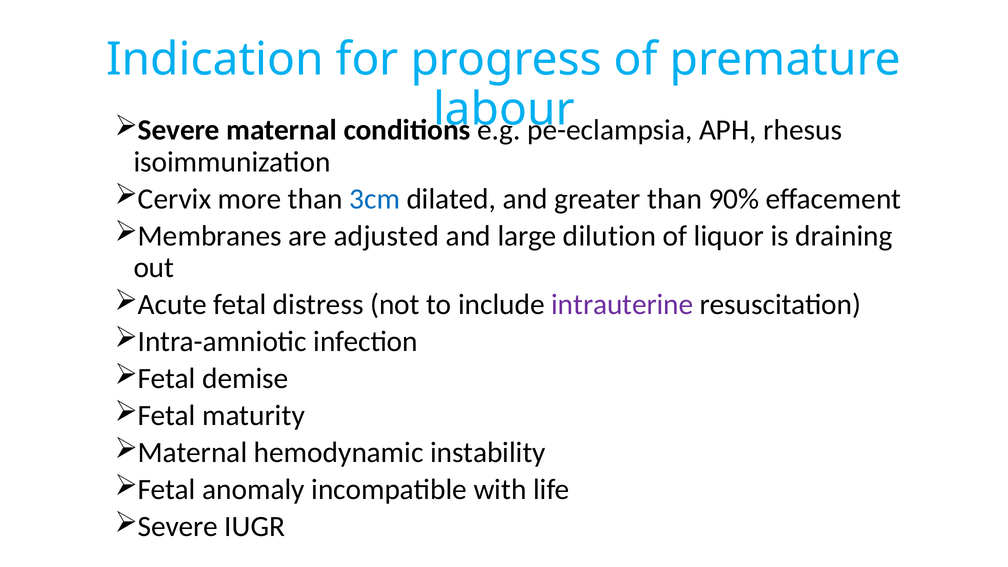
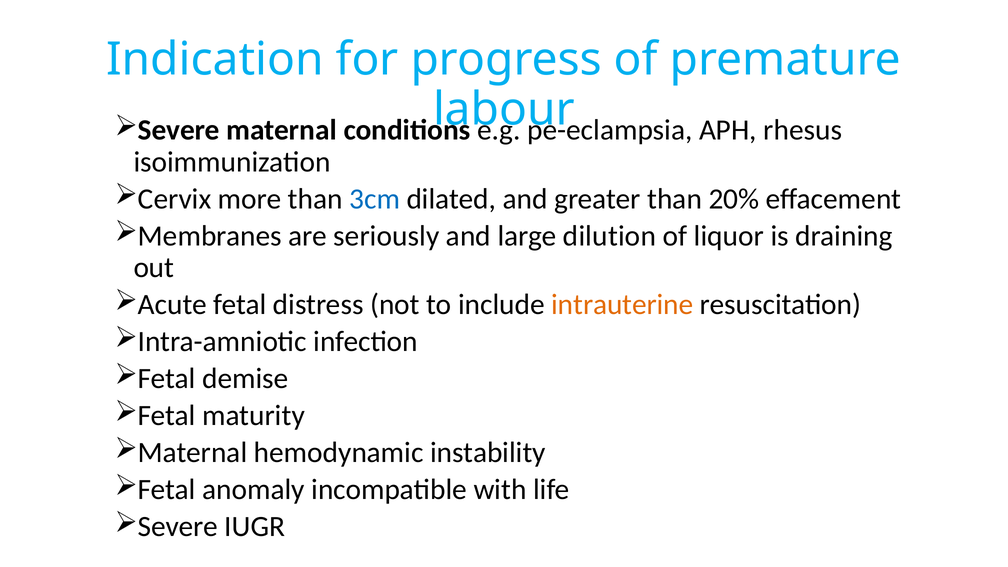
90%: 90% -> 20% (734, 199)
adjusted: adjusted -> seriously (386, 236)
intrauterine colour: purple -> orange (622, 305)
